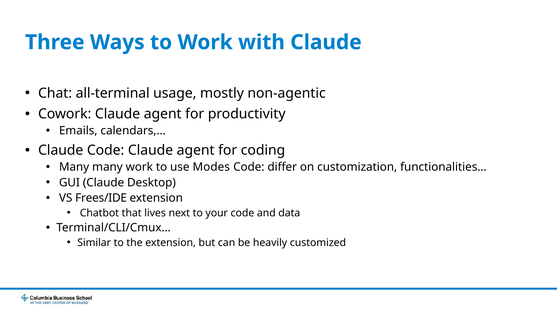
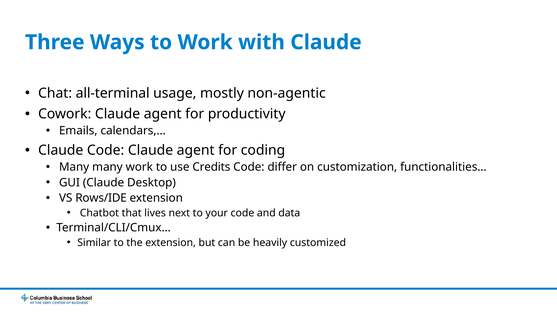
Modes: Modes -> Credits (211, 167)
Frees/IDE: Frees/IDE -> Rows/IDE (101, 198)
